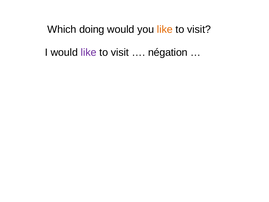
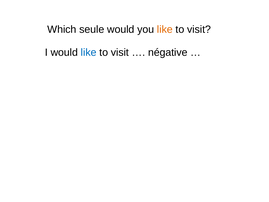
doing: doing -> seule (92, 29)
like colour: purple -> blue (89, 52)
négation: négation -> négative (168, 52)
